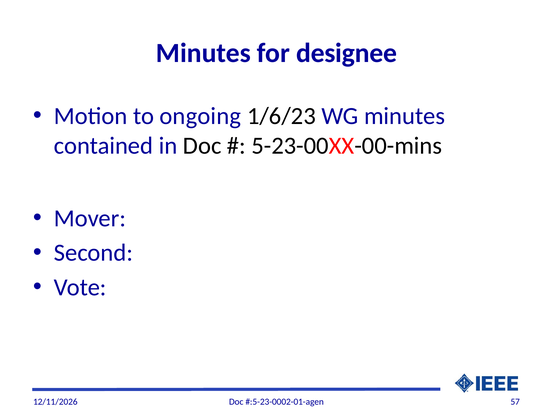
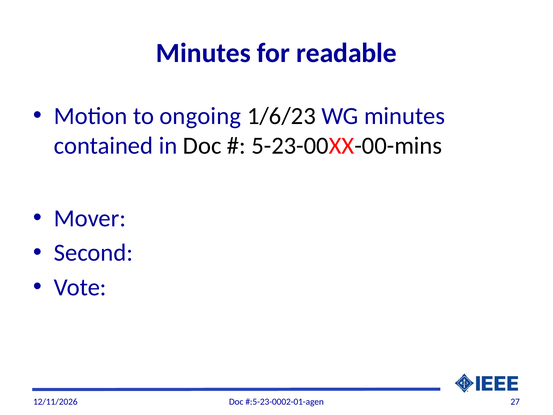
designee: designee -> readable (347, 53)
57: 57 -> 27 (515, 402)
